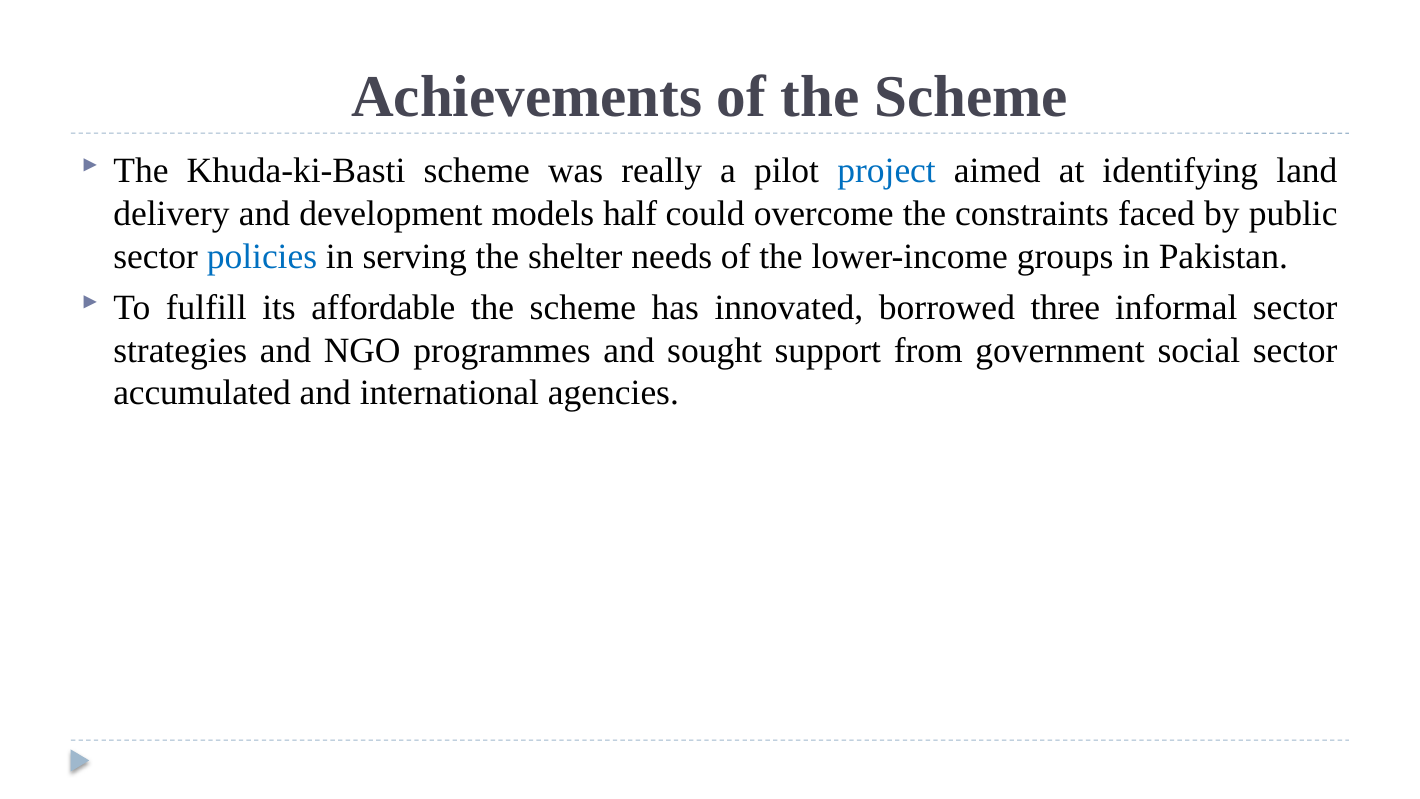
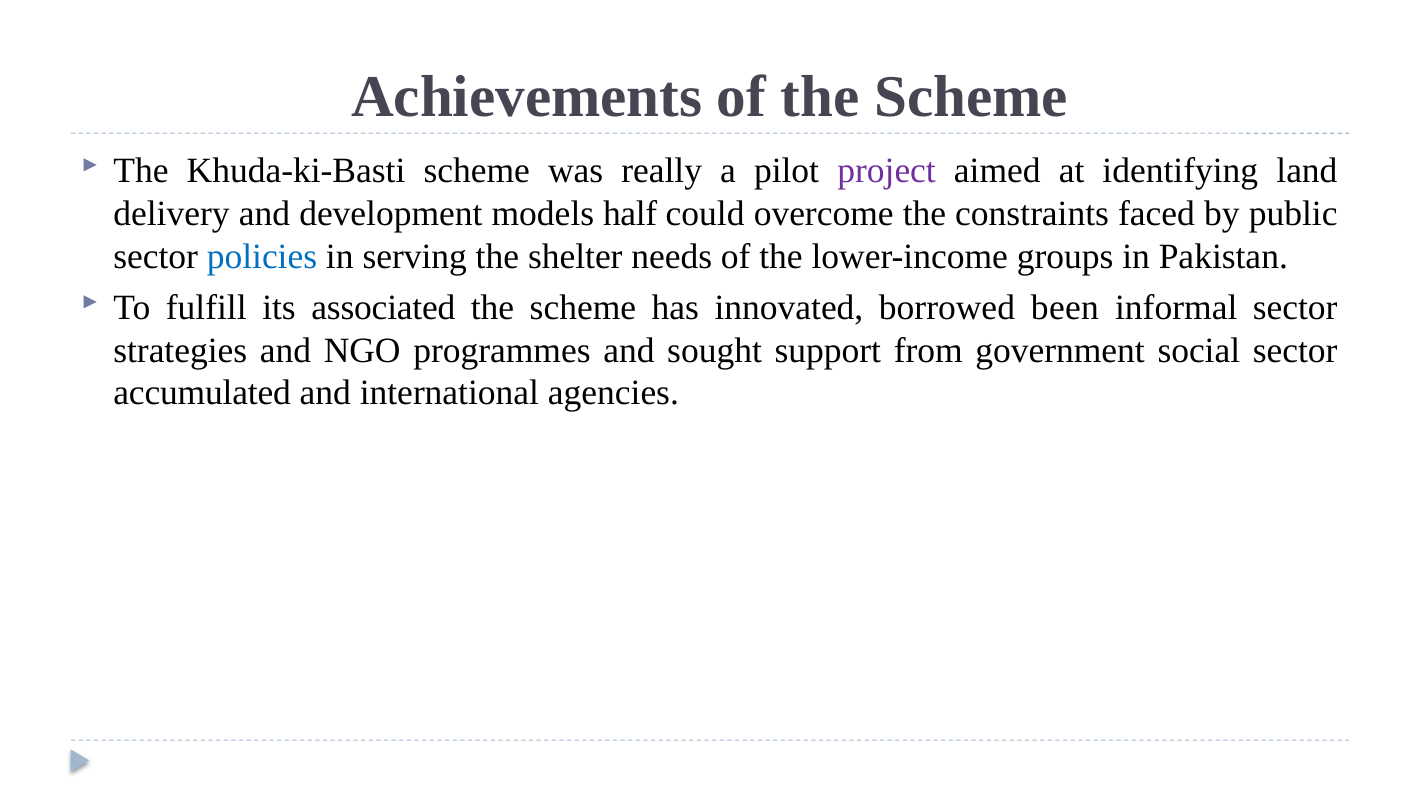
project colour: blue -> purple (887, 171)
affordable: affordable -> associated (383, 308)
three: three -> been (1065, 308)
